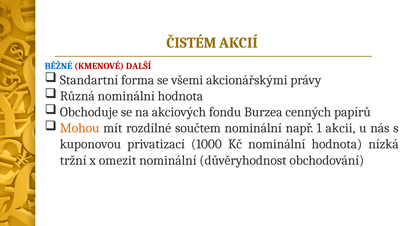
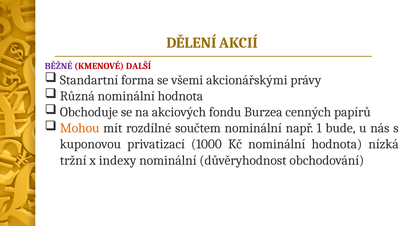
ČISTÉM: ČISTÉM -> DĚLENÍ (191, 43)
BĚŽNÉ colour: blue -> purple (59, 66)
akcii: akcii -> bude (341, 128)
omezit: omezit -> indexy (118, 160)
